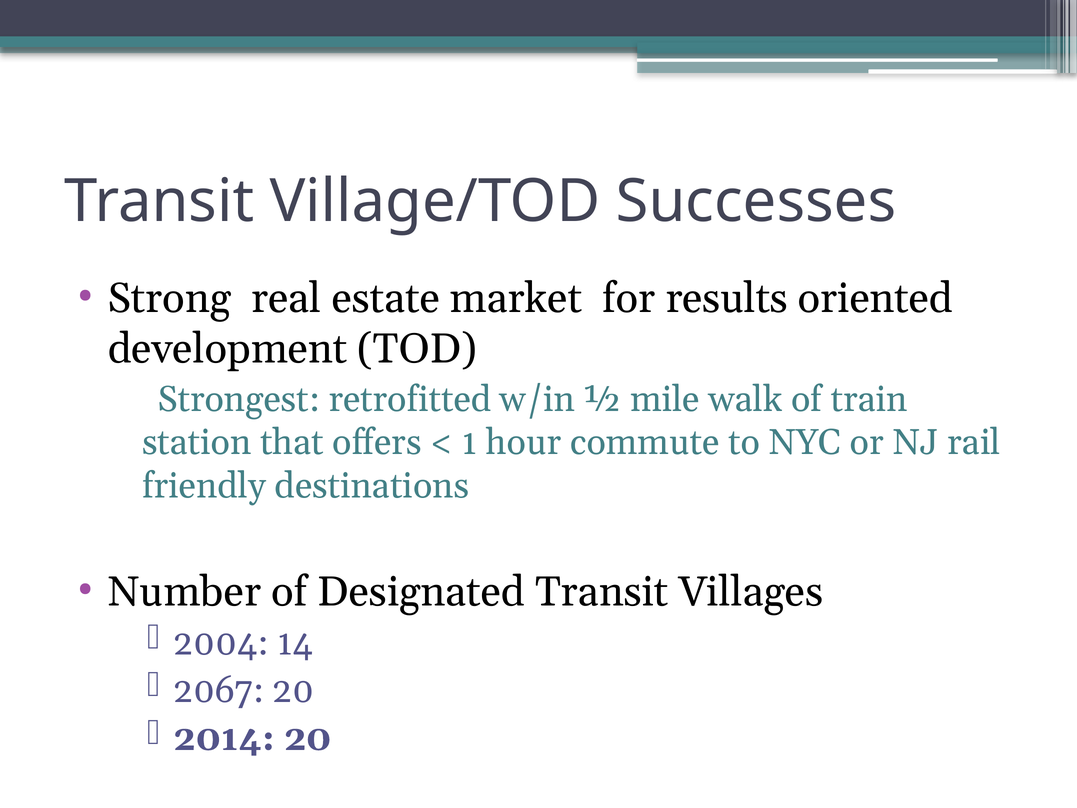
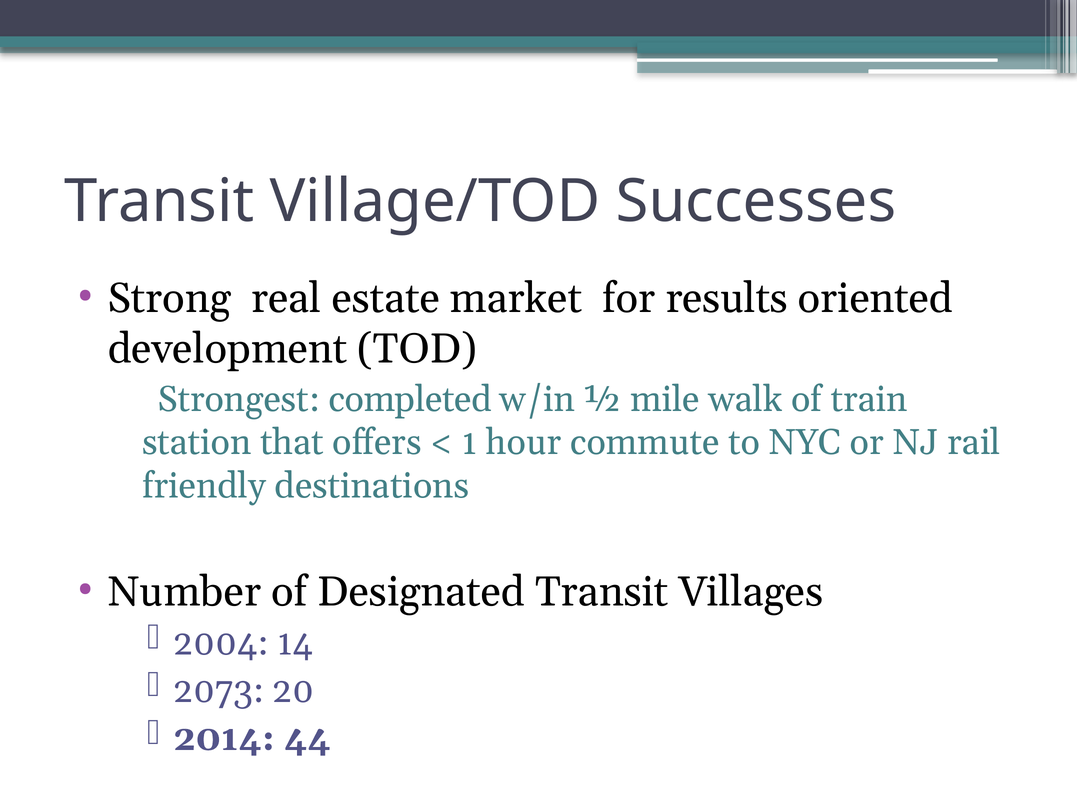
retrofitted: retrofitted -> completed (410, 399)
2067: 2067 -> 2073 (219, 690)
2014 20: 20 -> 44 (307, 738)
